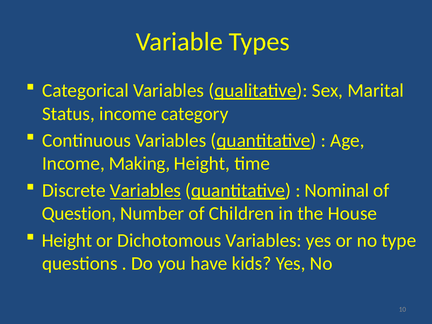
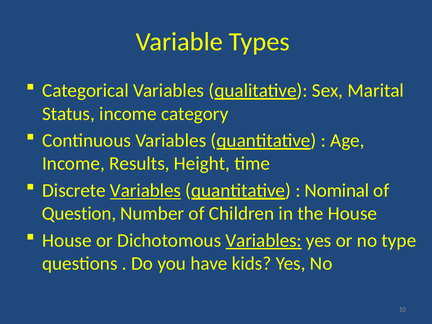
Making: Making -> Results (139, 164)
Height: Height -> House (67, 240)
Variables underline: none -> present (264, 240)
